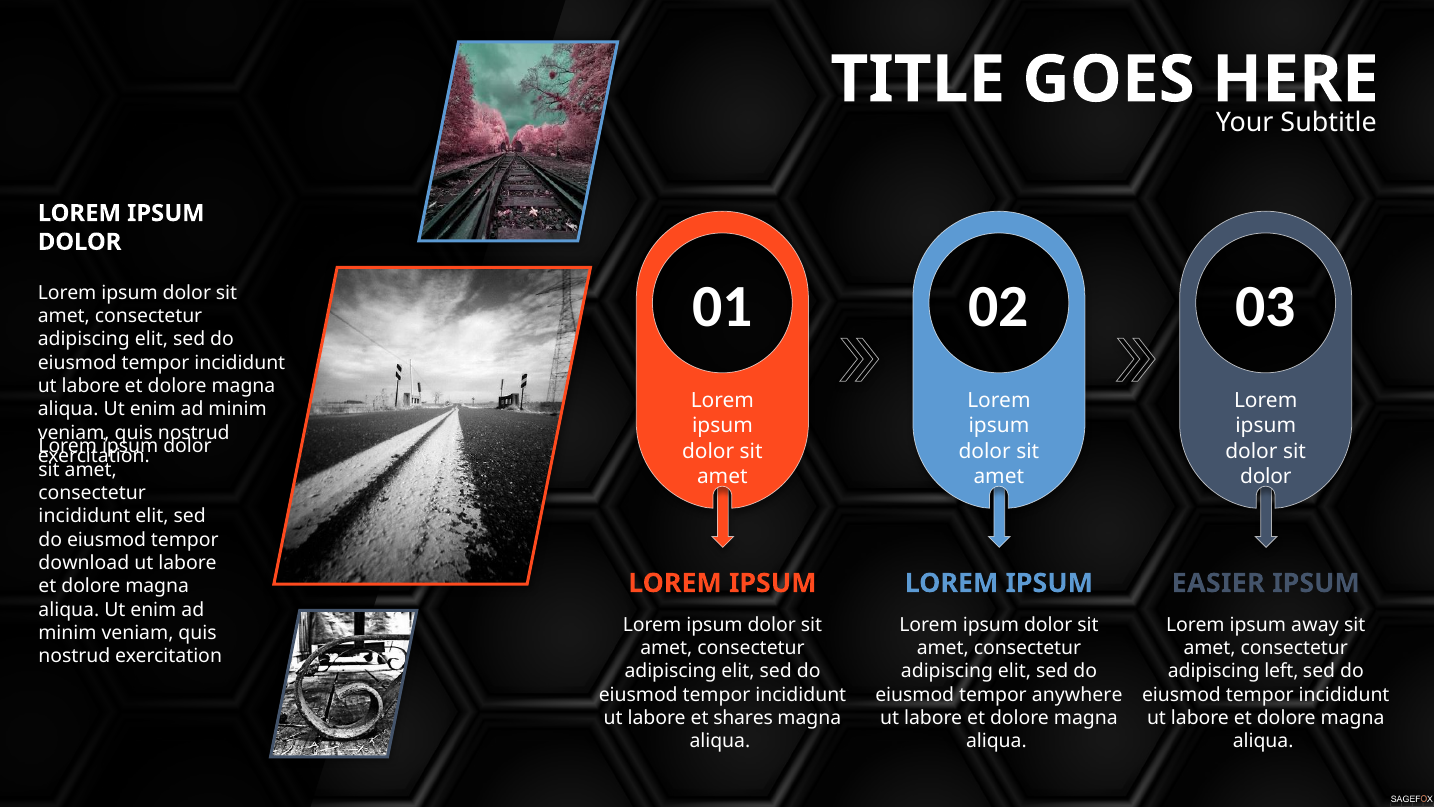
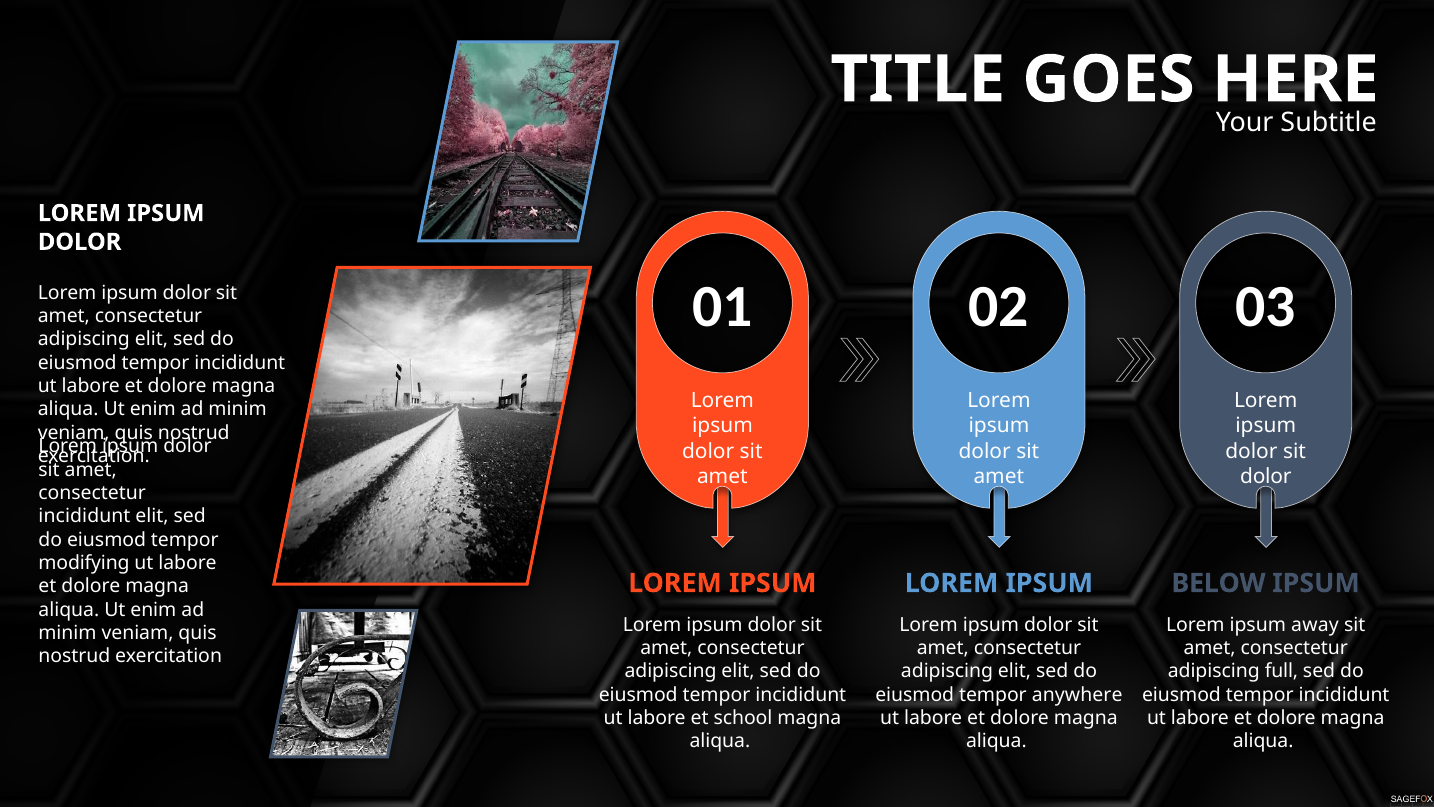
download: download -> modifying (84, 563)
EASIER: EASIER -> BELOW (1219, 583)
left: left -> full (1281, 671)
shares: shares -> school (743, 718)
